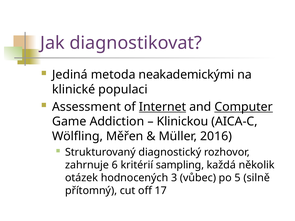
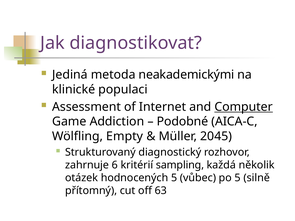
Internet underline: present -> none (162, 107)
Klinickou: Klinickou -> Podobné (182, 122)
Měřen: Měřen -> Empty (125, 136)
2016: 2016 -> 2045 (216, 136)
hodnocených 3: 3 -> 5 (174, 178)
17: 17 -> 63 (161, 191)
